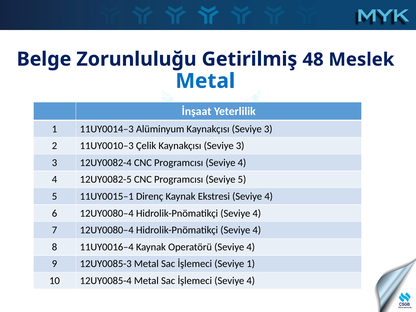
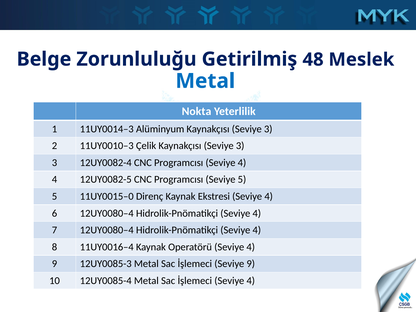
İnşaat: İnşaat -> Nokta (197, 111)
11UY0015–1: 11UY0015–1 -> 11UY0015–0 (107, 196)
Seviye 1: 1 -> 9 (251, 264)
